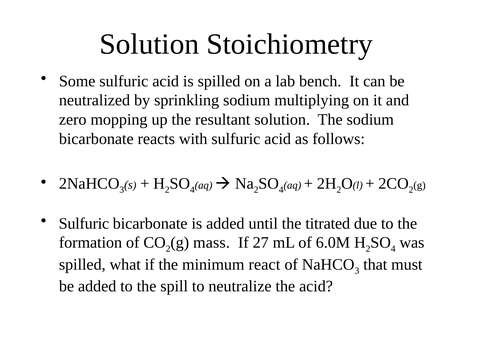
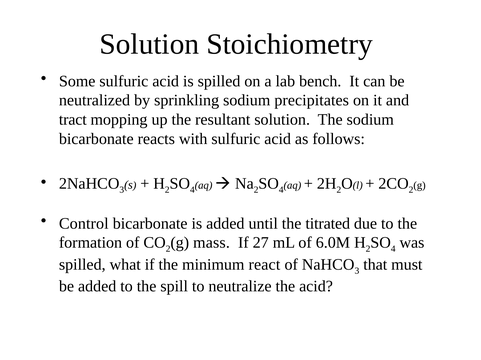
multiplying: multiplying -> precipitates (312, 101)
zero: zero -> tract (73, 120)
Sulfuric: Sulfuric -> Control (84, 224)
